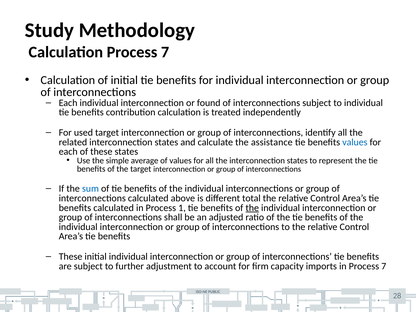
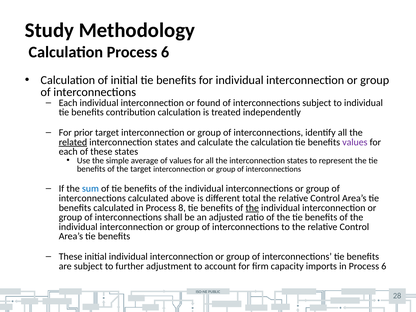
Calculation Process 7: 7 -> 6 (165, 52)
used: used -> prior (83, 133)
related underline: none -> present (73, 142)
the assistance: assistance -> calculation (272, 142)
values colour: blue -> purple (355, 142)
1: 1 -> 8 (182, 208)
in Process 7: 7 -> 6 (384, 266)
